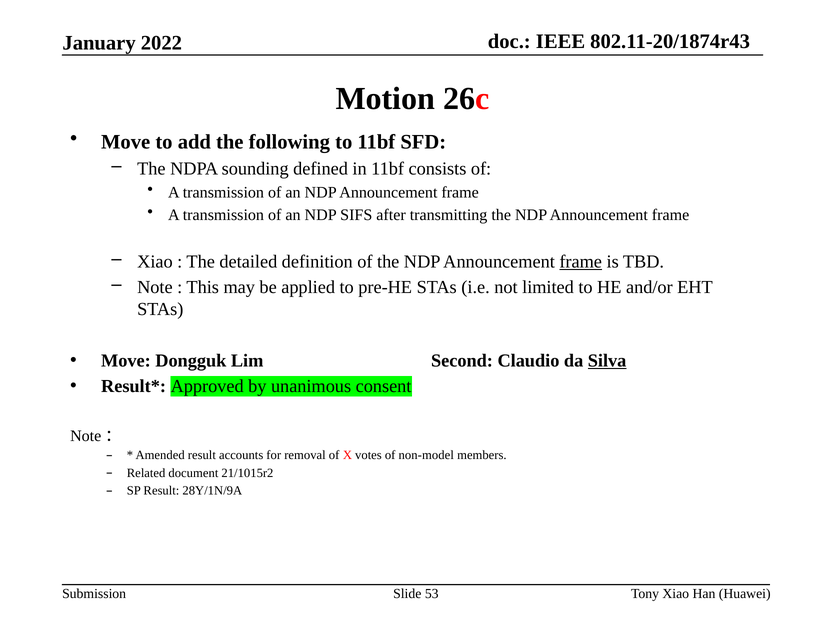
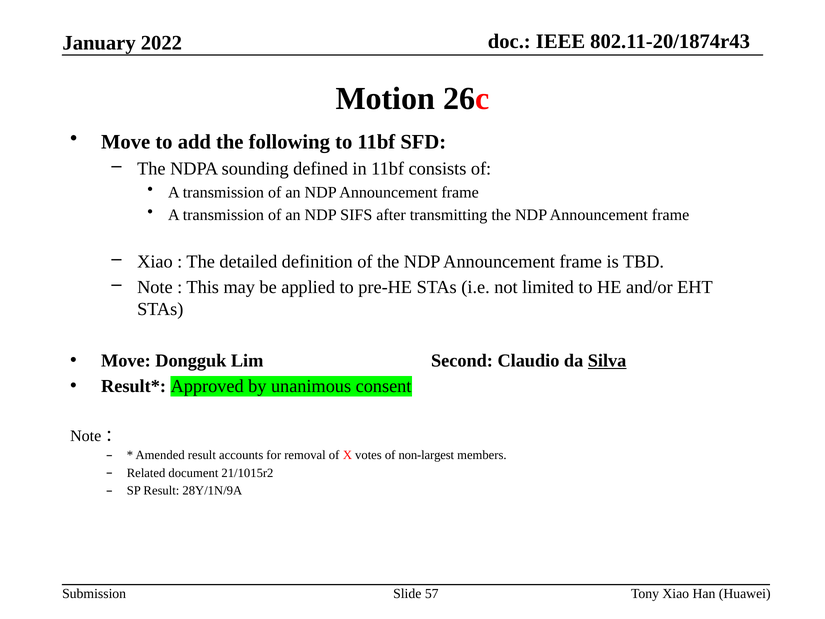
frame underline: present -> none (581, 262)
non-model: non-model -> non-largest (426, 455)
53: 53 -> 57 (432, 593)
